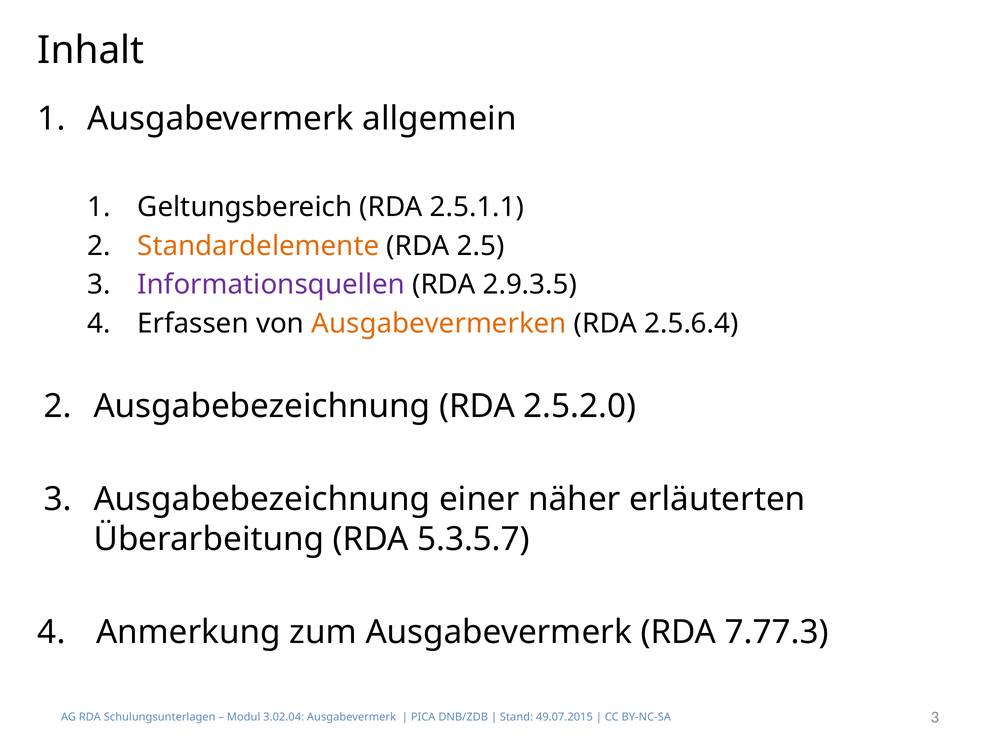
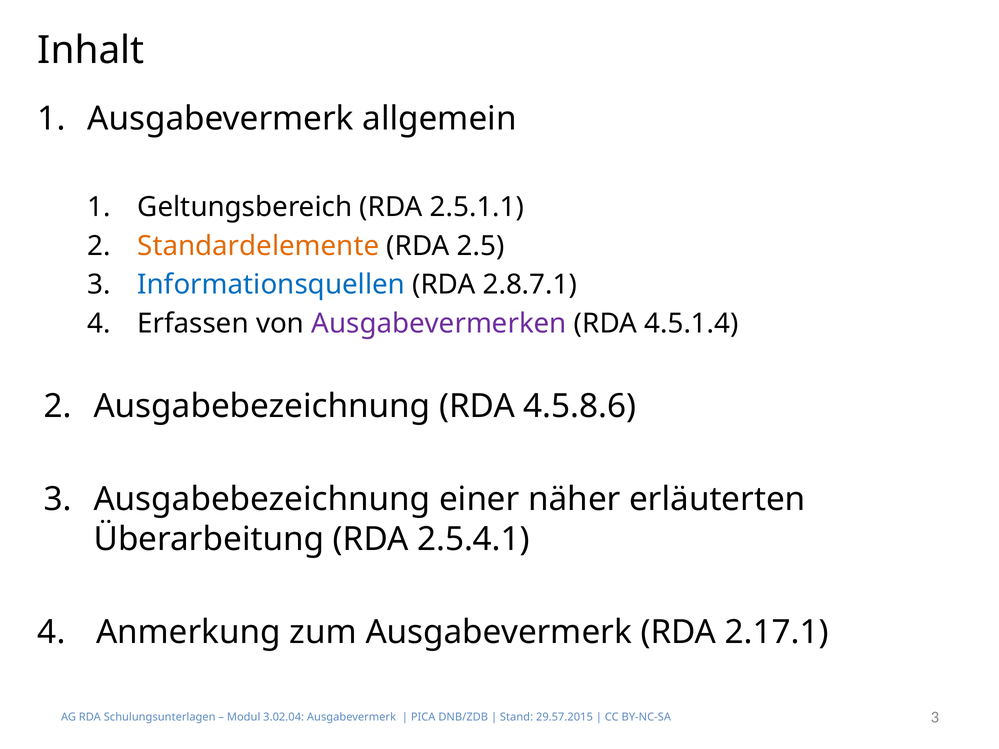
Informationsquellen colour: purple -> blue (271, 285)
2.9.3.5: 2.9.3.5 -> 2.8.7.1 (530, 285)
Ausgabevermerken colour: orange -> purple (439, 324)
2.5.6.4: 2.5.6.4 -> 4.5.1.4 (691, 324)
2.5.2.0: 2.5.2.0 -> 4.5.8.6 (580, 406)
5.3.5.7: 5.3.5.7 -> 2.5.4.1 (474, 539)
7.77.3: 7.77.3 -> 2.17.1 (777, 633)
49.07.2015: 49.07.2015 -> 29.57.2015 (564, 717)
